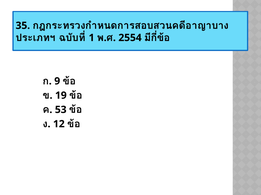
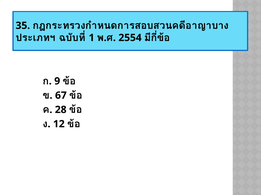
19: 19 -> 67 (61, 96)
53: 53 -> 28 (61, 110)
